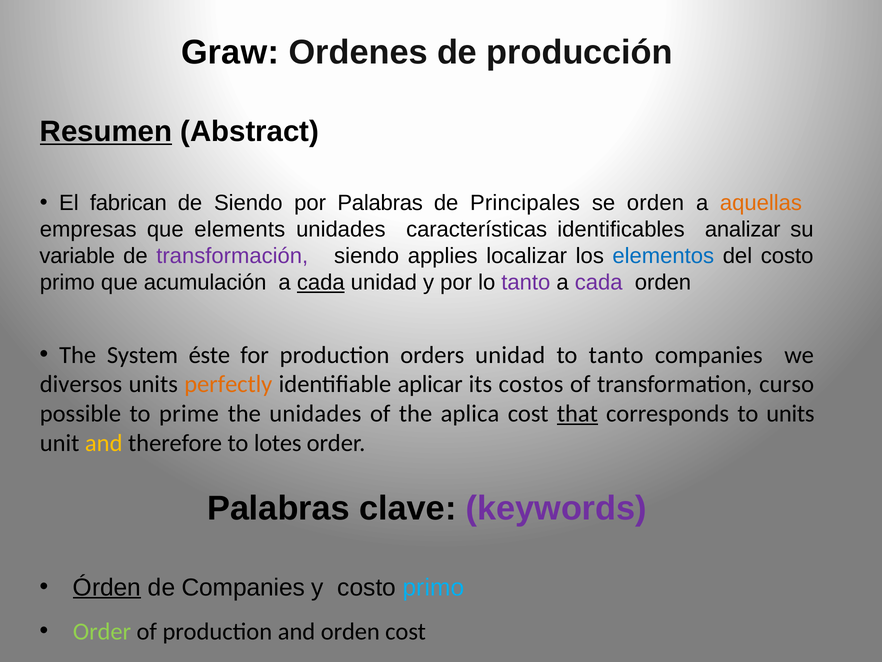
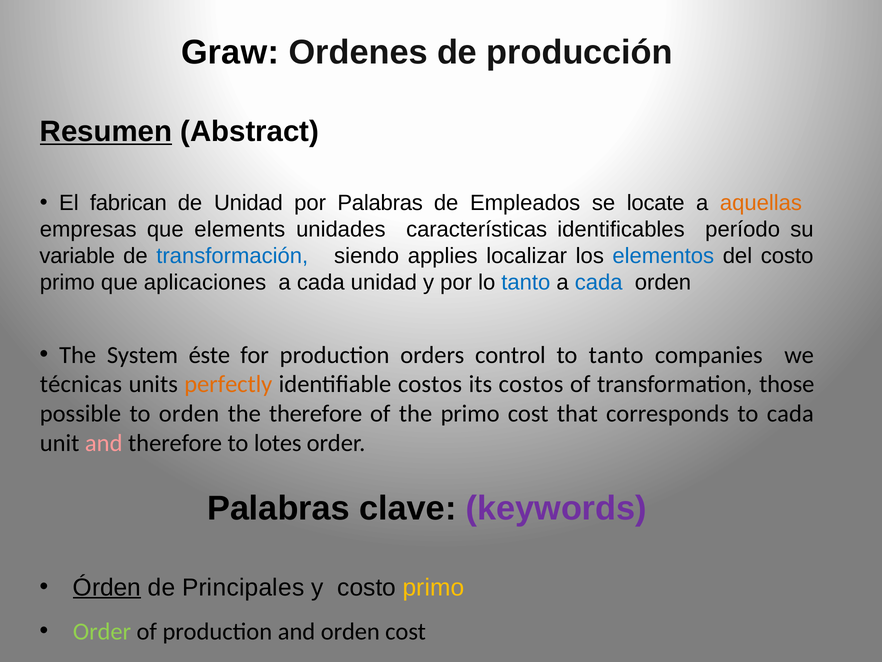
de Siendo: Siendo -> Unidad (248, 203)
Principales: Principales -> Empleados (525, 203)
se orden: orden -> locate (656, 203)
analizar: analizar -> período (743, 230)
transformación colour: purple -> blue (232, 256)
acumulación: acumulación -> aplicaciones (205, 282)
cada underline: present -> none (321, 282)
tanto colour: purple -> blue (526, 282)
cada colour: purple -> blue (599, 282)
orders unidad: unidad -> control (510, 355)
diversos: diversos -> técnicas (81, 384)
identifiable aplicar: aplicar -> costos (430, 384)
curso: curso -> those (787, 384)
to prime: prime -> orden (189, 413)
the unidades: unidades -> therefore (316, 413)
the aplica: aplica -> primo (470, 413)
that underline: present -> none (577, 413)
to units: units -> cada (790, 413)
and colour: yellow -> pink (104, 443)
de Companies: Companies -> Principales (243, 587)
primo colour: light blue -> yellow (433, 587)
